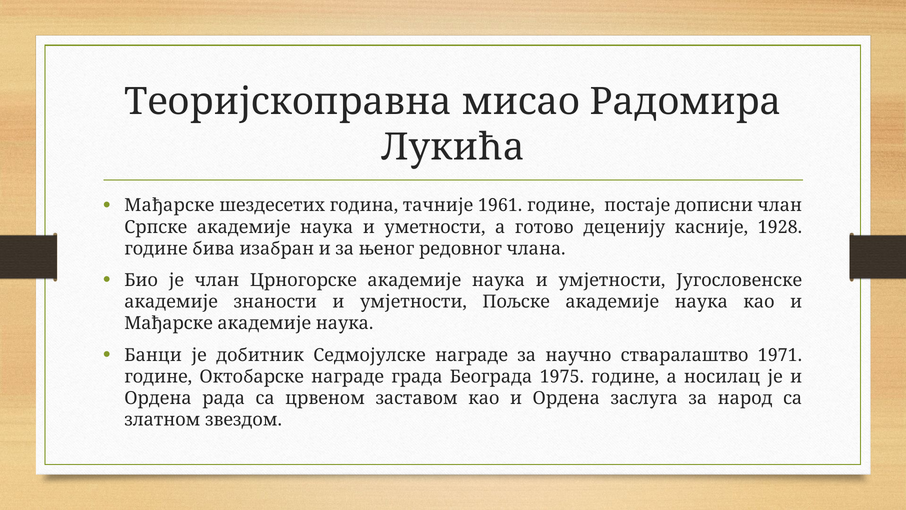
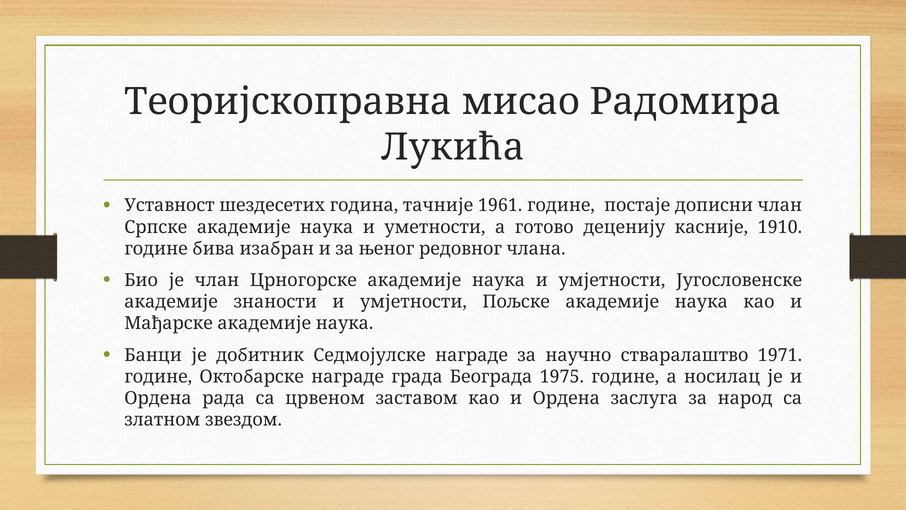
Мађарске: Мађарске -> Уставност (169, 205)
1928: 1928 -> 1910 (780, 227)
